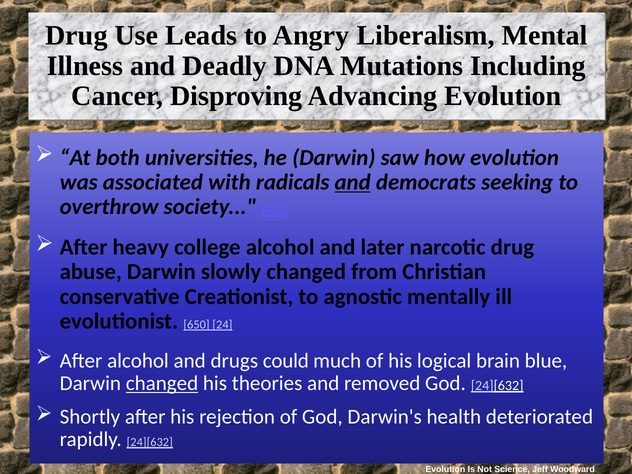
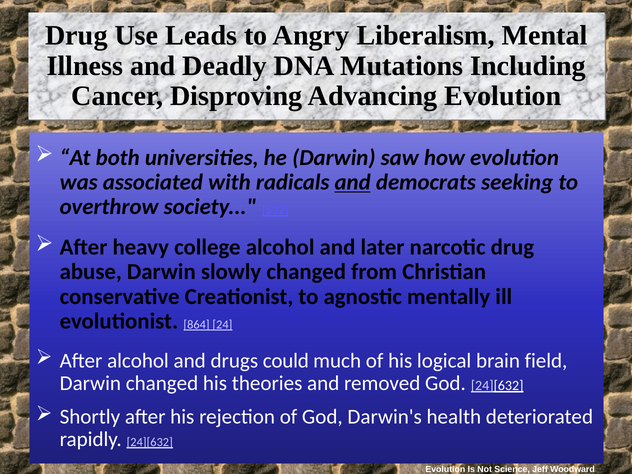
650: 650 -> 864 (197, 325)
blue: blue -> field (546, 361)
changed underline: present -> none (162, 383)
